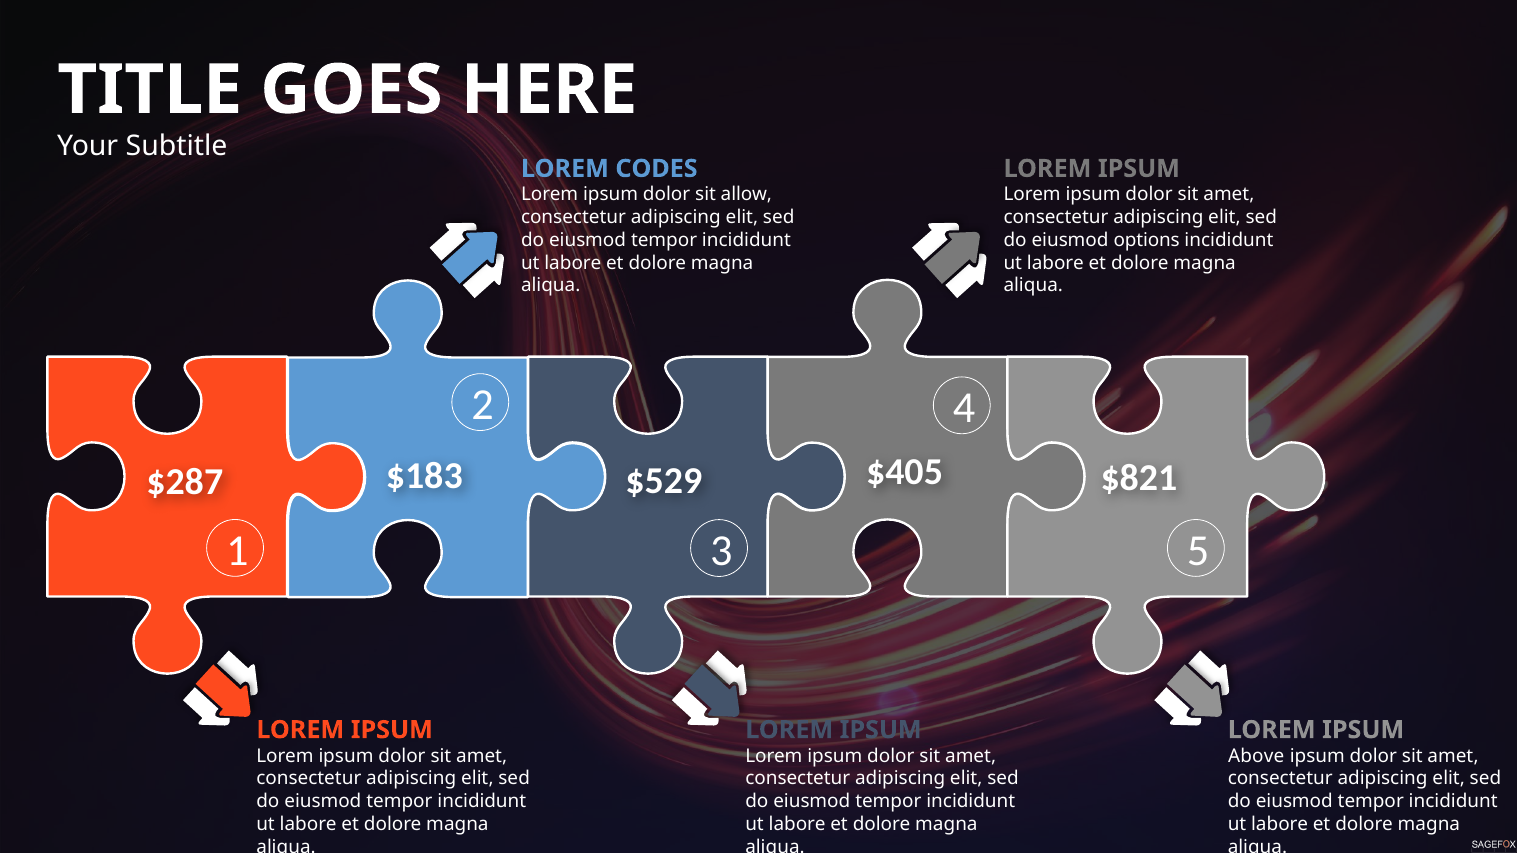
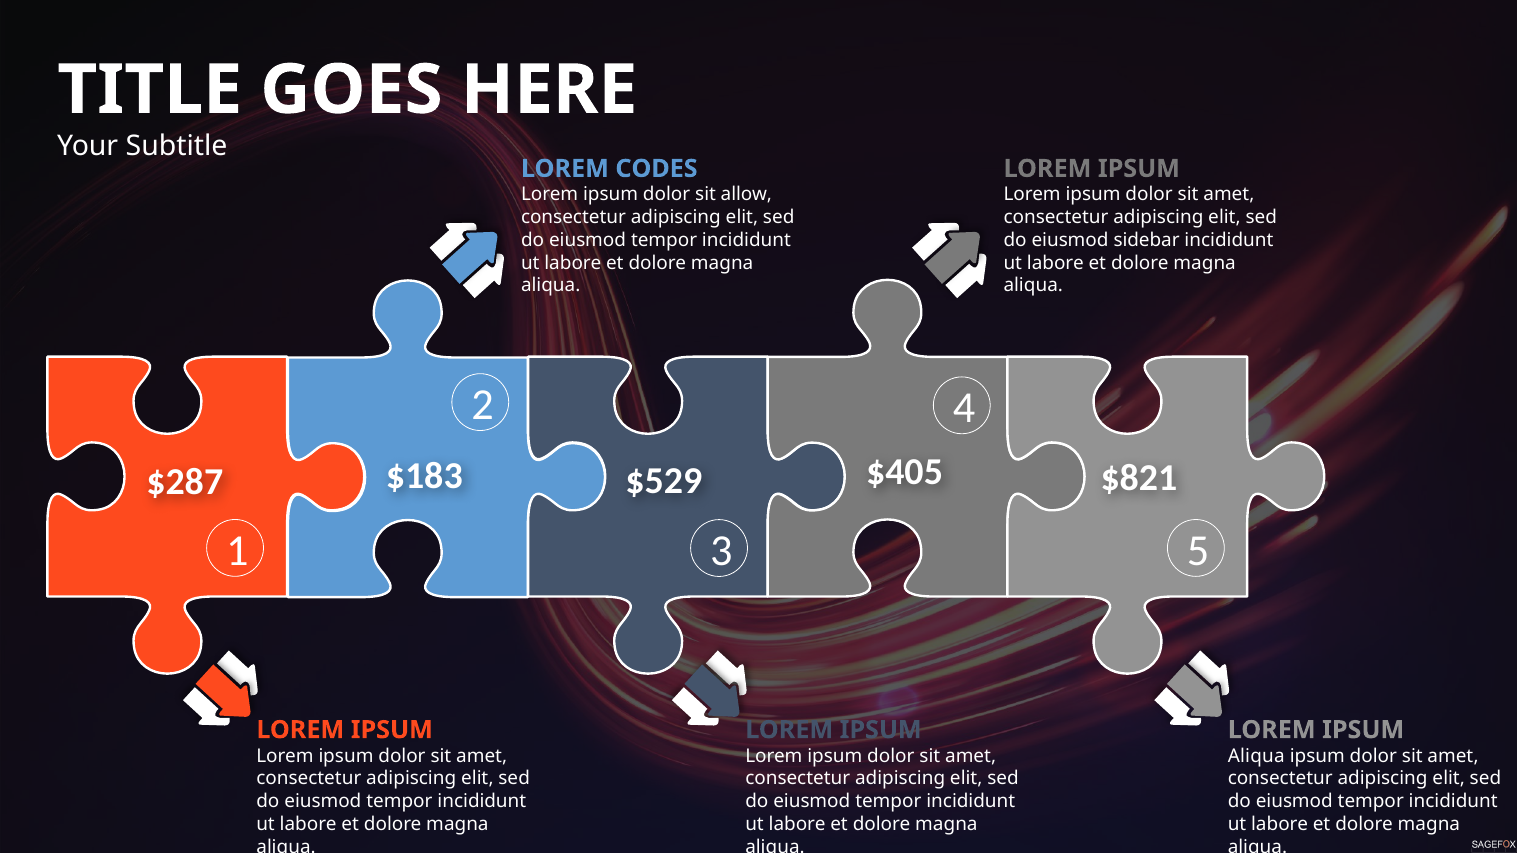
options: options -> sidebar (1147, 240)
Above: Above -> Aliqua (1256, 756)
